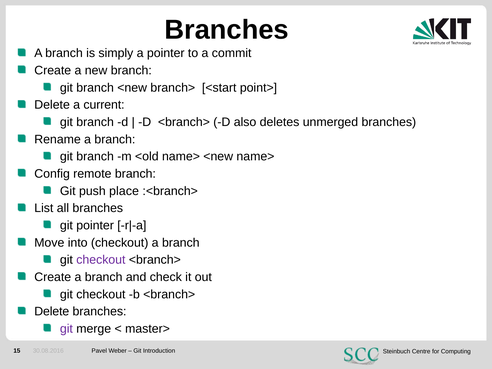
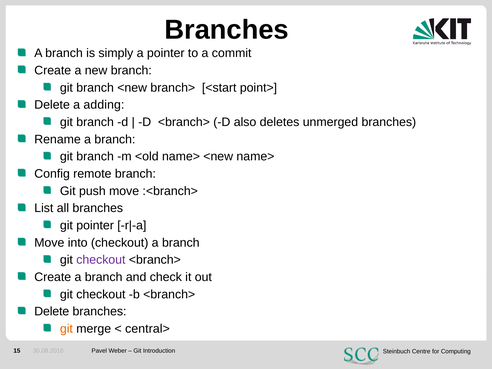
current: current -> adding (104, 105)
push place: place -> move (124, 191)
git colour: purple -> orange (66, 329)
master>: master> -> central> (147, 329)
